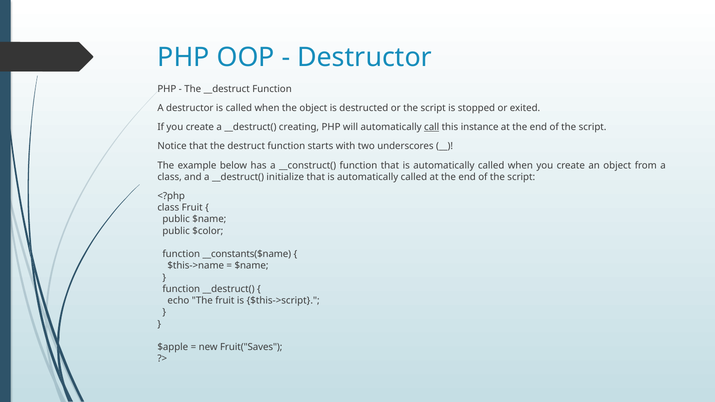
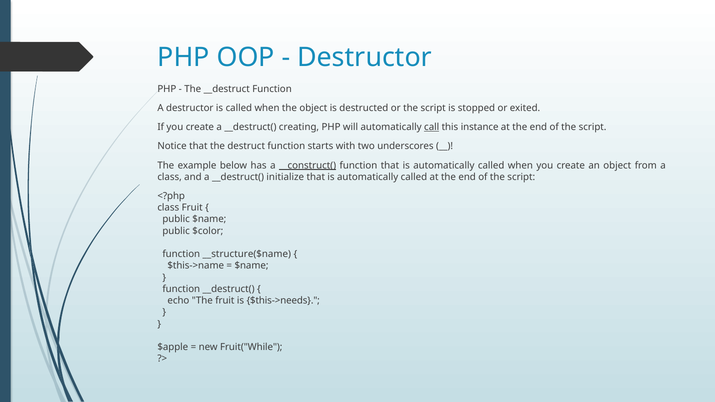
__construct( underline: none -> present (308, 165)
__constants($name: __constants($name -> __structure($name (247, 254)
$this->script: $this->script -> $this->needs (283, 301)
Fruit("Saves: Fruit("Saves -> Fruit("While (251, 347)
